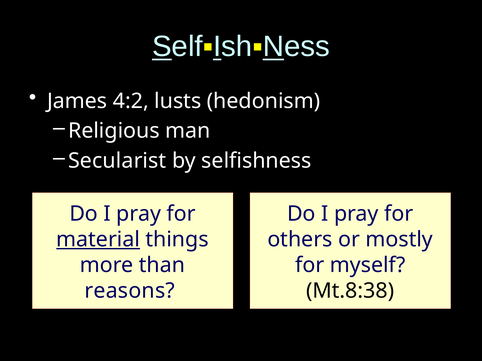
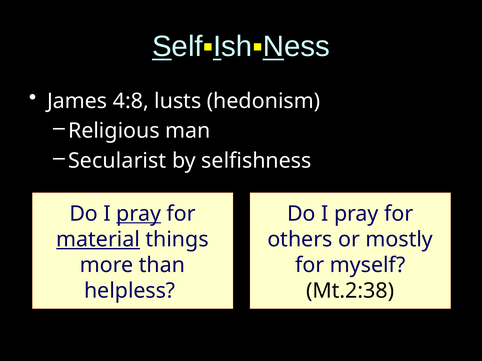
4:2: 4:2 -> 4:8 (131, 101)
pray underline: none -> present (139, 214)
reasons: reasons -> helpless (130, 291)
Mt.8:38: Mt.8:38 -> Mt.2:38 (350, 291)
